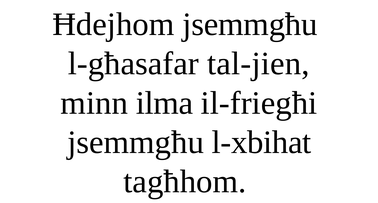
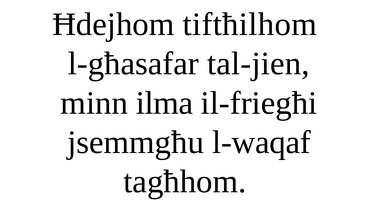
Ħdejhom jsemmgħu: jsemmgħu -> tiftħilhom (250, 24)
l-xbihat: l-xbihat -> l-waqaf (261, 143)
